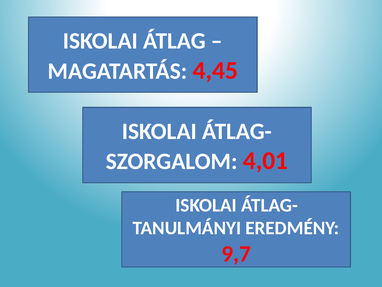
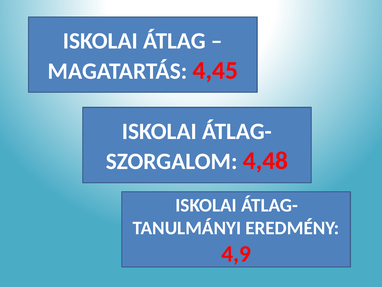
4,01: 4,01 -> 4,48 (265, 161)
9,7: 9,7 -> 4,9 (236, 254)
